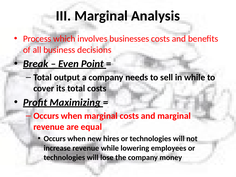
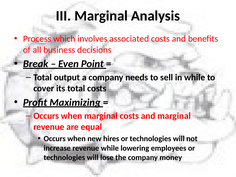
businesses: businesses -> associated (129, 39)
